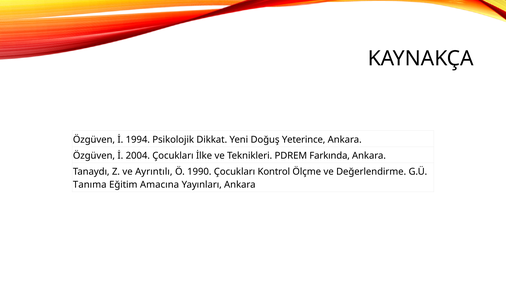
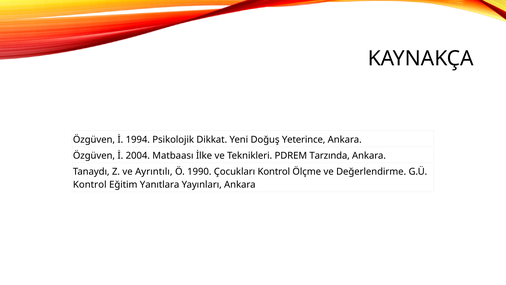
2004 Çocukları: Çocukları -> Matbaası (173, 155)
Farkında: Farkında -> Tarzında (330, 155)
Tanıma: Tanıma -> Kontrol (90, 184)
Amacına: Amacına -> Yanıtlara (160, 184)
